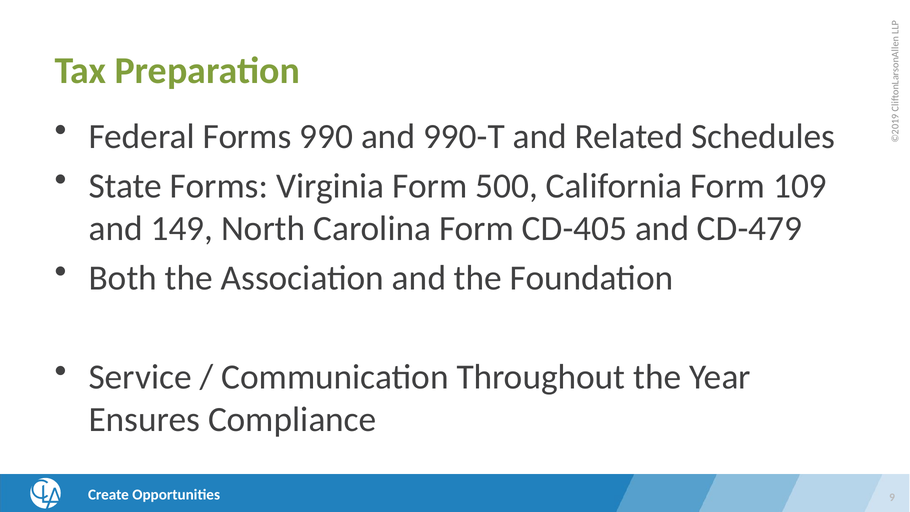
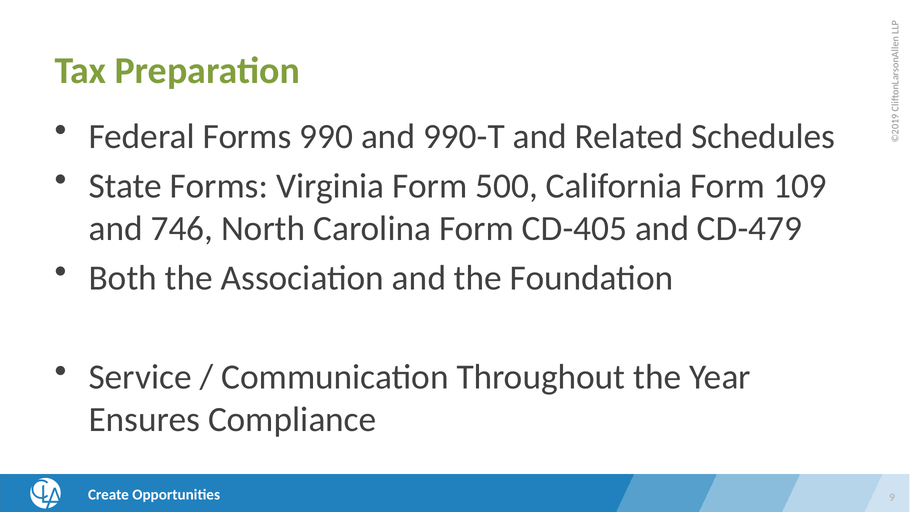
149: 149 -> 746 (182, 228)
